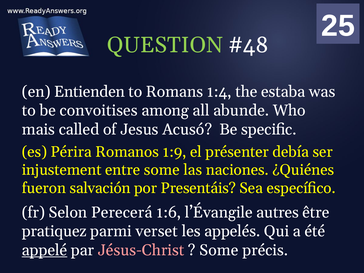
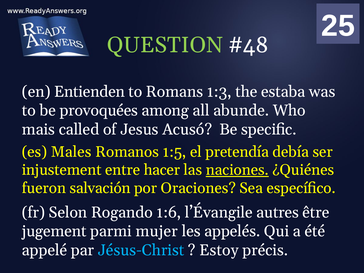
1:4: 1:4 -> 1:3 (219, 92)
convoitises: convoitises -> provoquées (99, 111)
Périra: Périra -> Males (71, 152)
1:9: 1:9 -> 1:5 (174, 152)
présenter: présenter -> pretendía (237, 152)
entre some: some -> hacer (162, 170)
naciones underline: none -> present (237, 170)
Presentáis: Presentáis -> Oraciones (198, 188)
Perecerá: Perecerá -> Rogando (122, 212)
pratiquez: pratiquez -> jugement (54, 231)
verset: verset -> mujer (157, 231)
appelé underline: present -> none (44, 250)
Jésus-Christ colour: pink -> light blue (141, 250)
Some: Some -> Estoy (219, 250)
